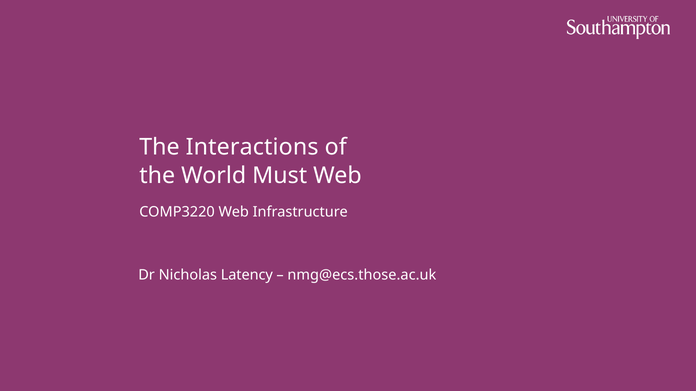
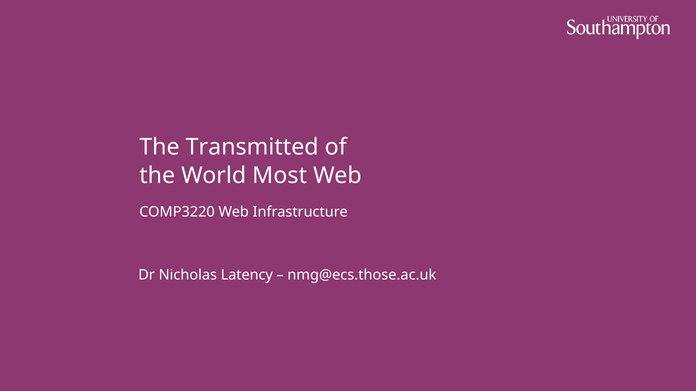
Interactions: Interactions -> Transmitted (252, 147)
Must: Must -> Most (280, 176)
